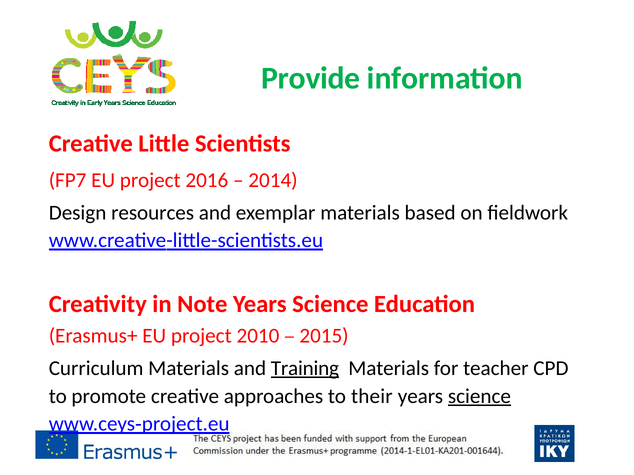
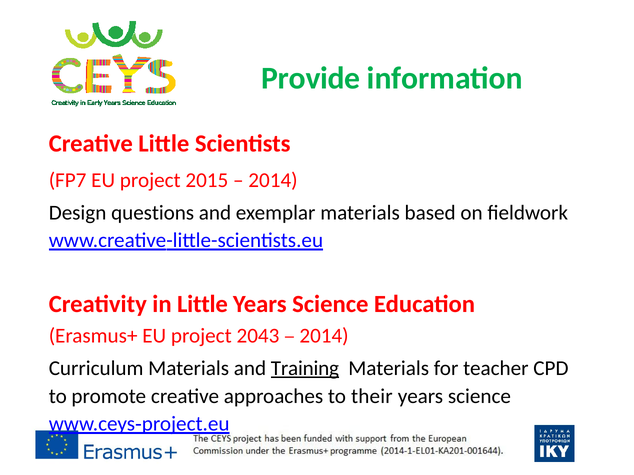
2016: 2016 -> 2015 (207, 180)
resources: resources -> questions (153, 213)
in Note: Note -> Little (202, 304)
2010: 2010 -> 2043 (258, 336)
2015: 2015 -> 2014 (324, 336)
science underline: present -> none (479, 396)
